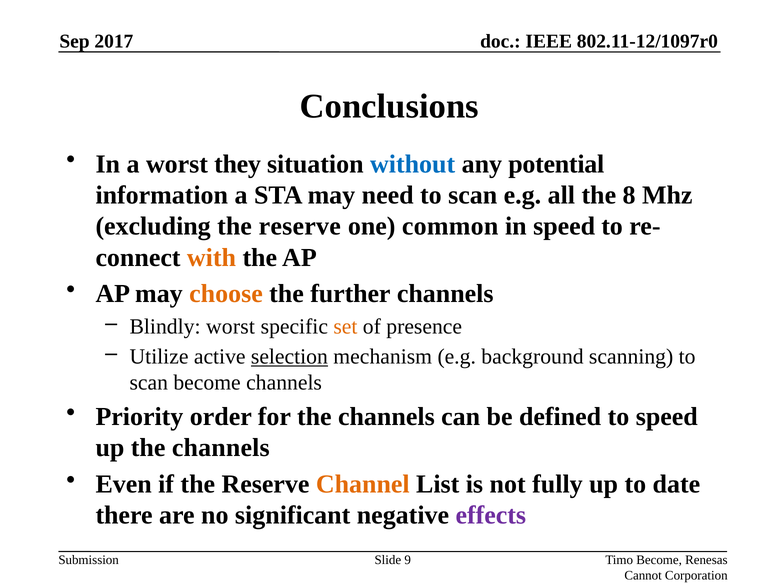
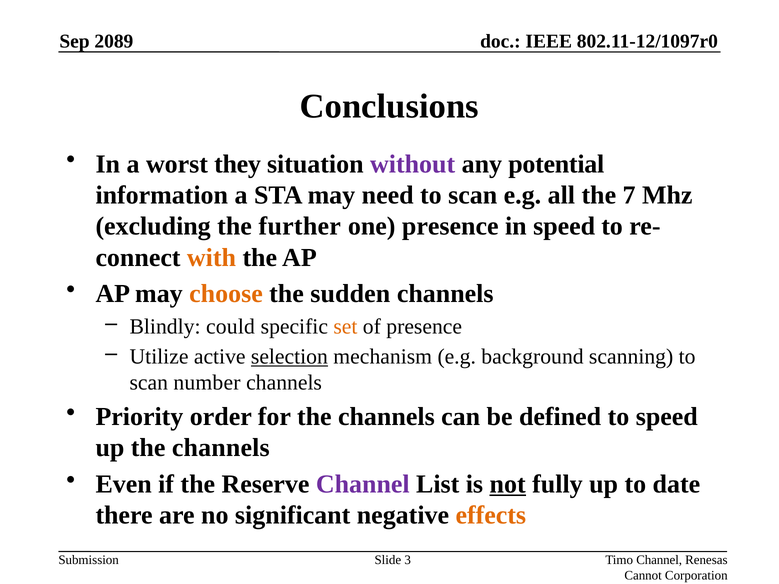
2017: 2017 -> 2089 (114, 42)
without colour: blue -> purple (413, 164)
8: 8 -> 7 (629, 195)
excluding the reserve: reserve -> further (300, 226)
one common: common -> presence (450, 226)
further: further -> sudden (350, 294)
Blindly worst: worst -> could (230, 327)
scan become: become -> number (207, 383)
Channel colour: orange -> purple (363, 484)
not underline: none -> present (508, 484)
effects colour: purple -> orange (491, 516)
9: 9 -> 3 (408, 560)
Timo Become: Become -> Channel (659, 560)
